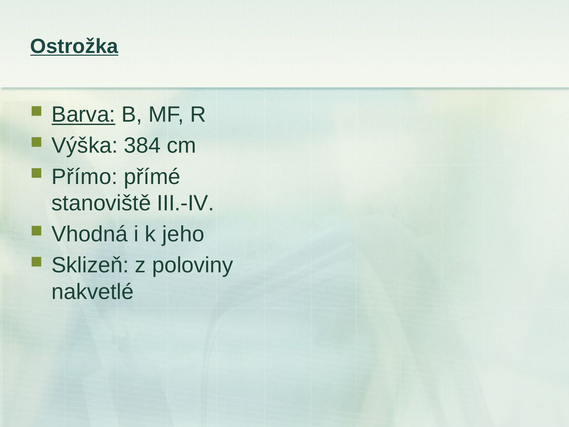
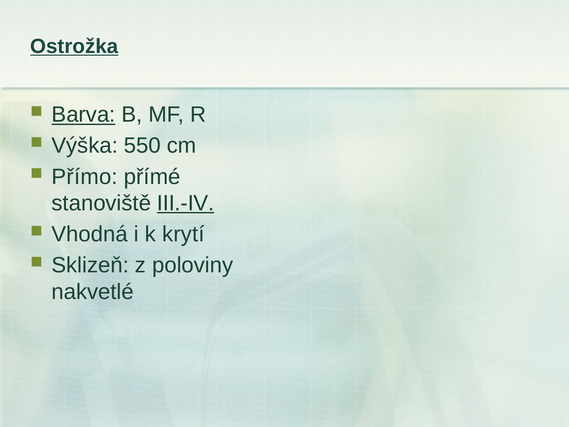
384: 384 -> 550 (142, 146)
III.-IV underline: none -> present (186, 203)
jeho: jeho -> krytí (183, 234)
